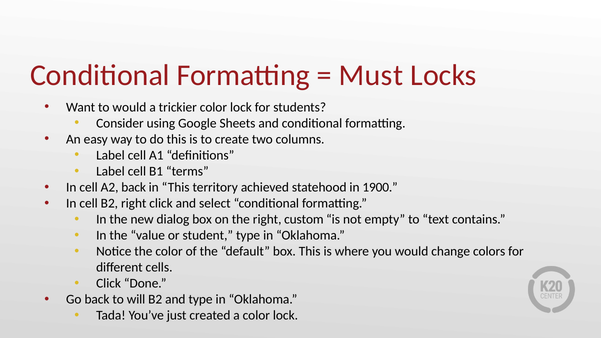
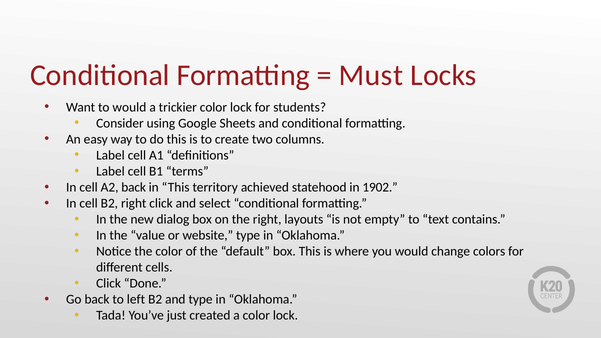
1900: 1900 -> 1902 (380, 187)
custom: custom -> layouts (304, 219)
student: student -> website (208, 235)
will: will -> left (136, 300)
